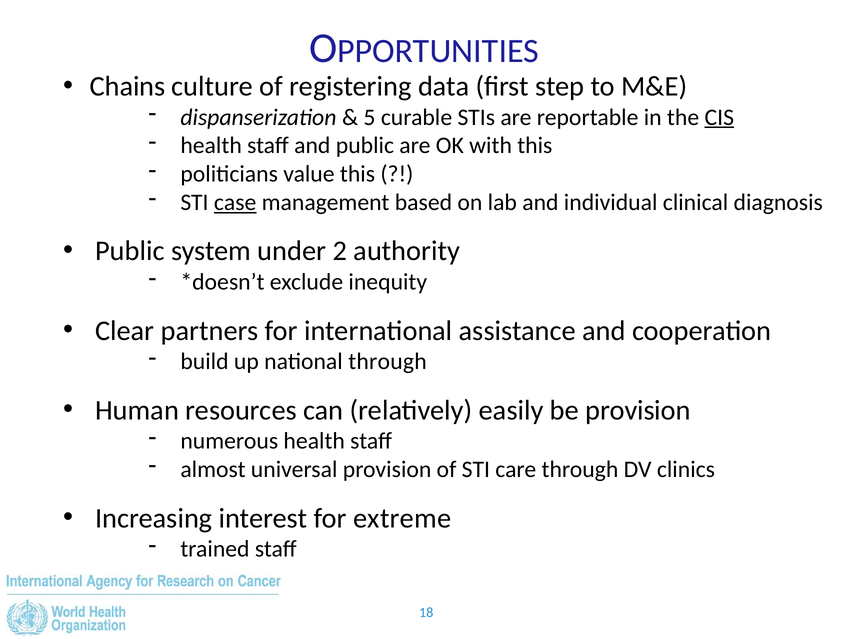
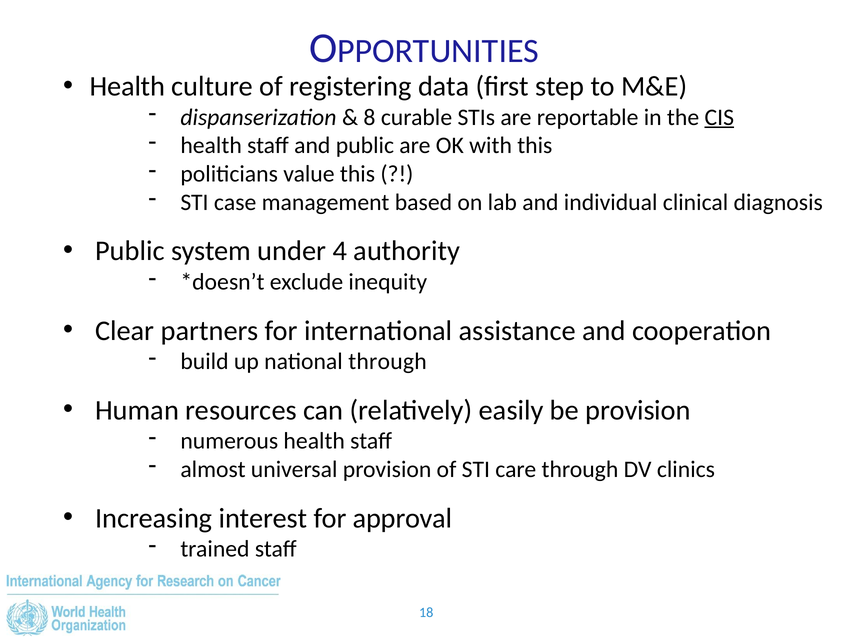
Chains: Chains -> Health (128, 86)
5: 5 -> 8 (369, 117)
case underline: present -> none (235, 203)
2: 2 -> 4 (340, 251)
extreme: extreme -> approval (403, 518)
